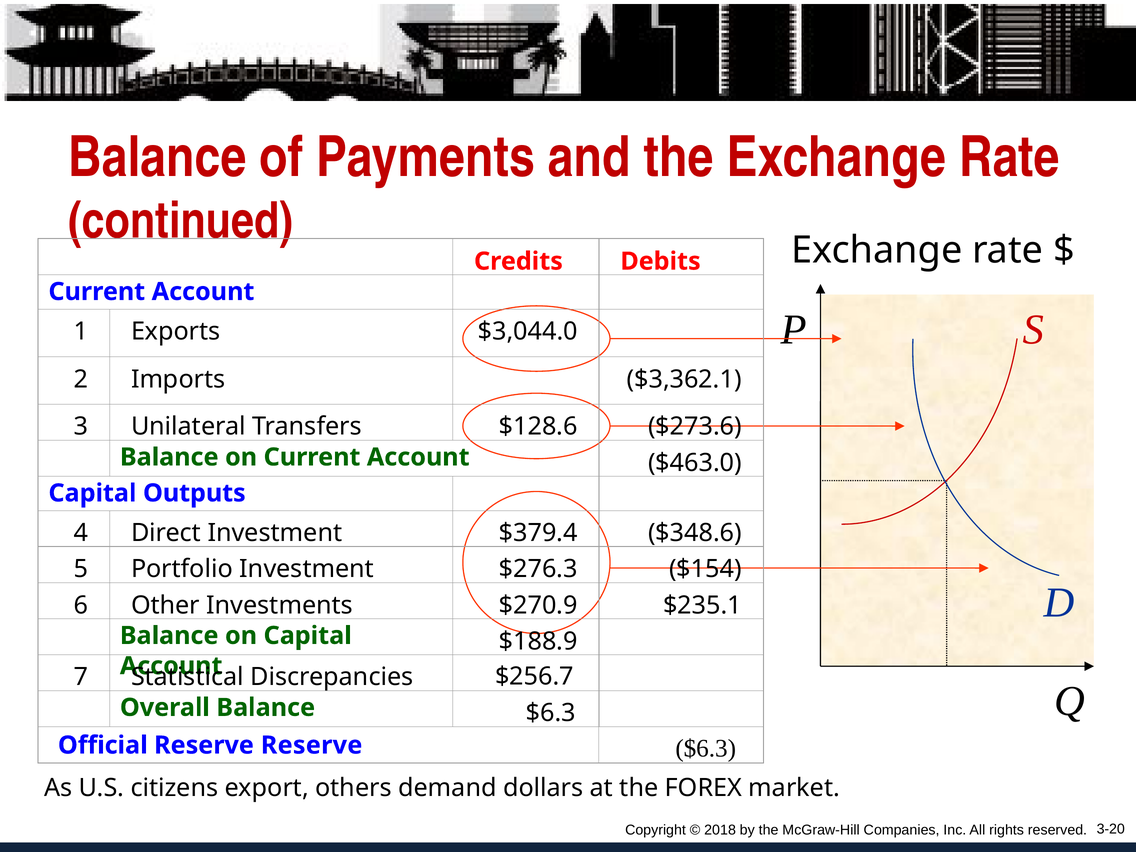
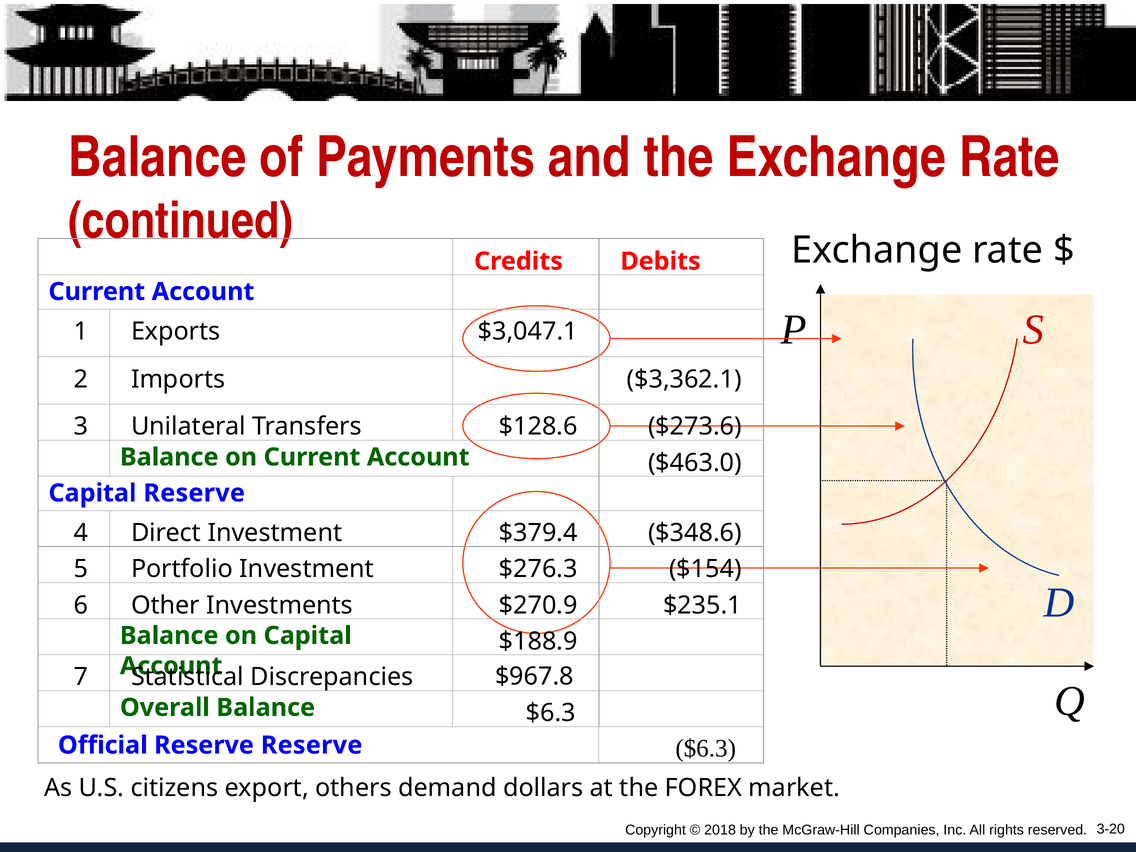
$3,044.0: $3,044.0 -> $3,047.1 (528, 332)
Capital Outputs: Outputs -> Reserve (194, 493)
$256.7: $256.7 -> $967.8 (534, 676)
